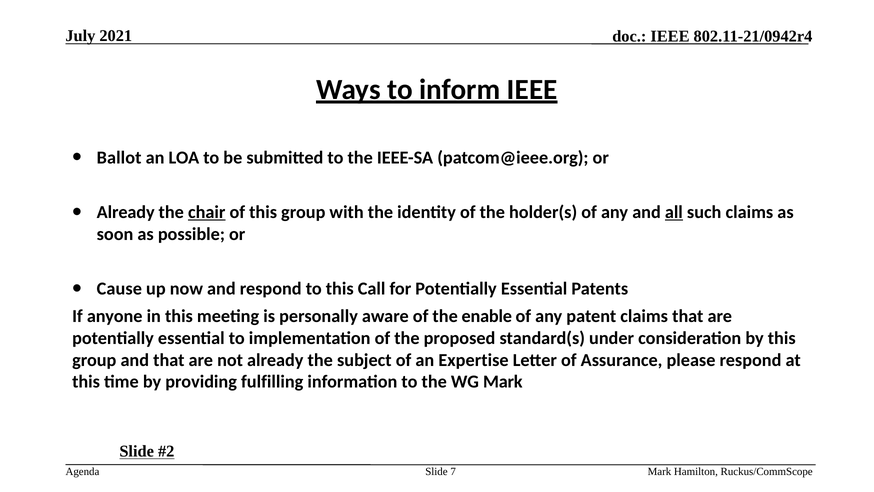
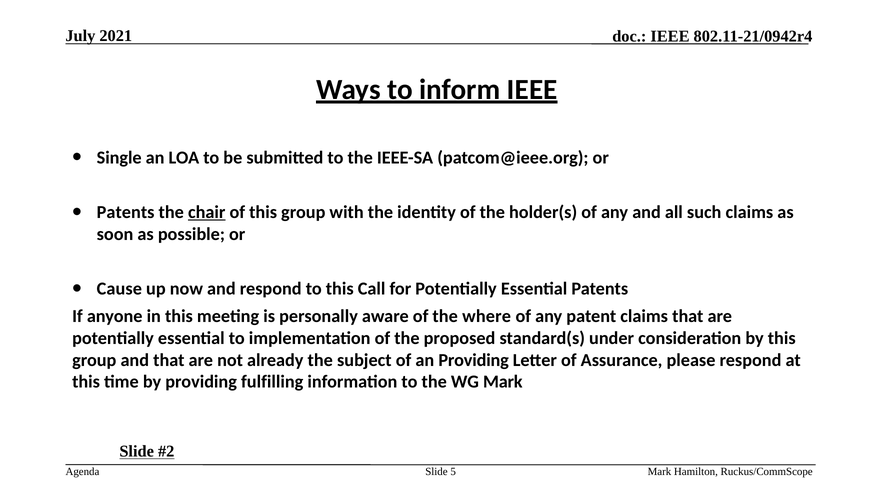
Ballot: Ballot -> Single (119, 158)
Already: Already -> Patents (126, 212)
all underline: present -> none (674, 212)
enable: enable -> where (487, 316)
an Expertise: Expertise -> Providing (474, 360)
7: 7 -> 5 (453, 472)
